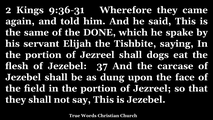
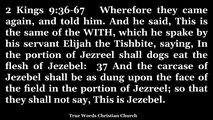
9:36-31: 9:36-31 -> 9:36-67 (67, 10)
DONE: DONE -> WITH (99, 32)
